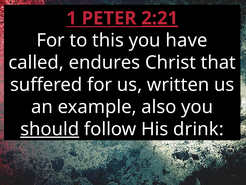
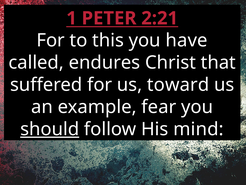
2:21 underline: present -> none (160, 18)
written: written -> toward (178, 85)
also: also -> fear (159, 107)
drink: drink -> mind (199, 129)
